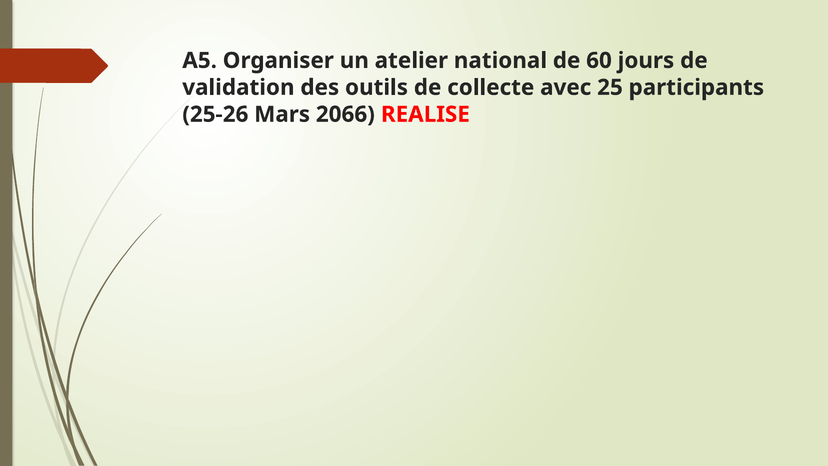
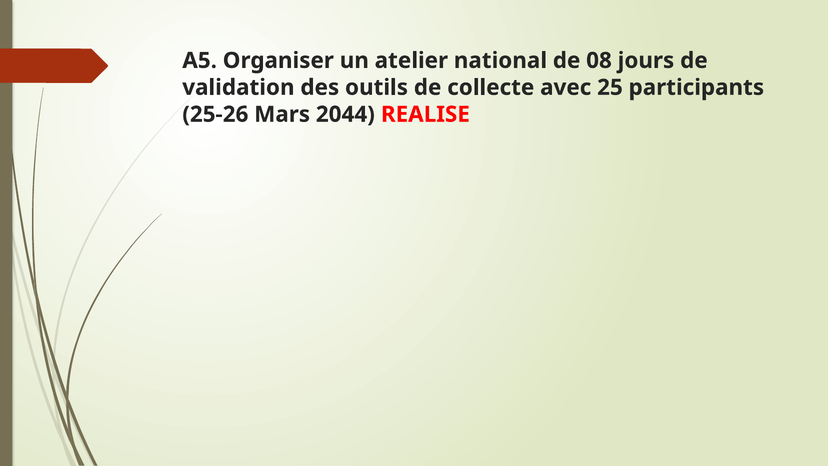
60: 60 -> 08 (599, 61)
2066: 2066 -> 2044 (345, 114)
